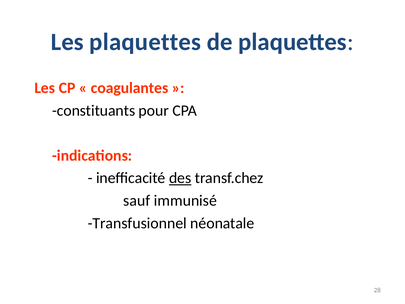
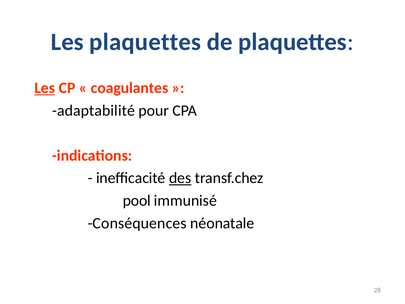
Les underline: none -> present (45, 88)
constituants: constituants -> adaptabilité (94, 110)
sauf: sauf -> pool (137, 200)
Transfusionnel: Transfusionnel -> Conséquences (137, 223)
